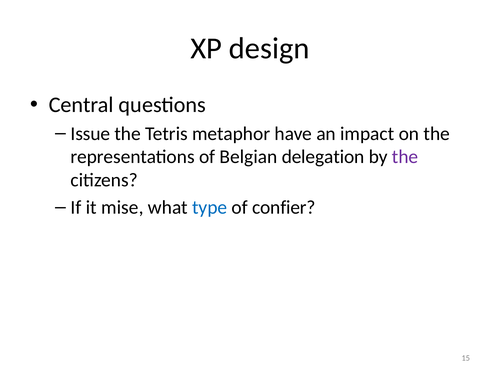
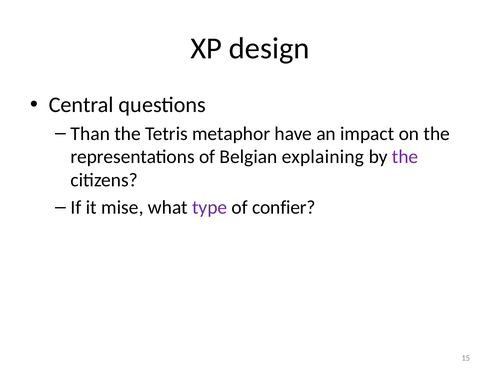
Issue: Issue -> Than (90, 134)
delegation: delegation -> explaining (323, 157)
type colour: blue -> purple (210, 207)
